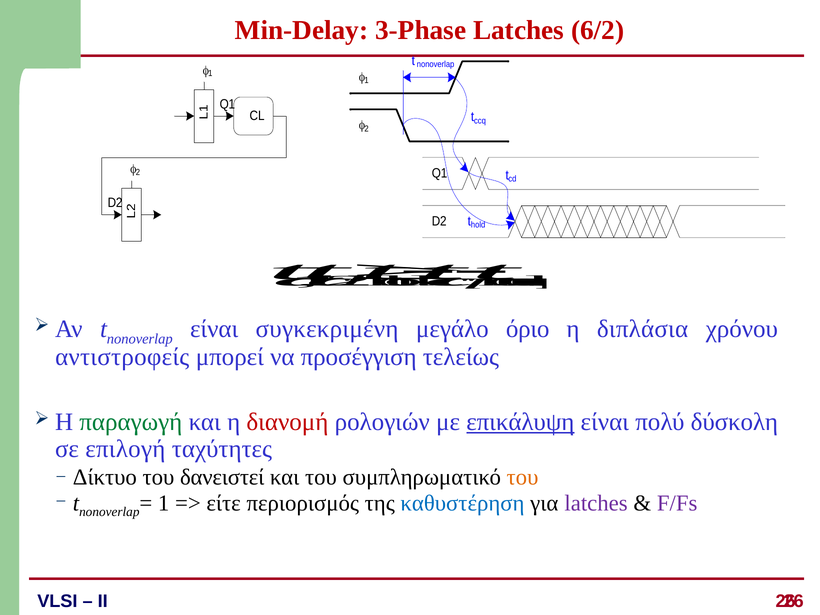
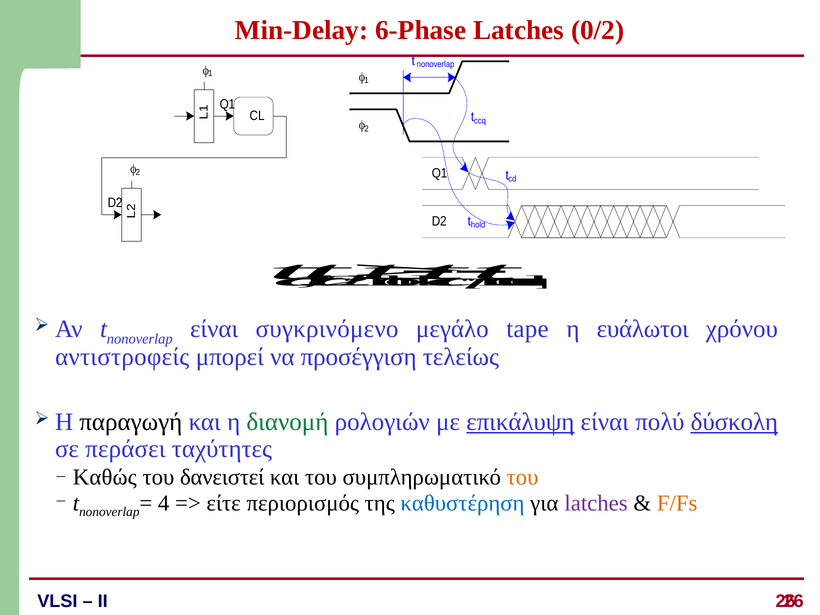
3-Phase: 3-Phase -> 6-Phase (421, 30)
6/2: 6/2 -> 0/2 (598, 30)
συγκεκριμένη: συγκεκριμένη -> συγκρινόμενο (327, 329)
όριο: όριο -> tape (527, 329)
διπλάσια: διπλάσια -> ευάλωτοι (643, 329)
παραγωγή colour: green -> black (131, 422)
διανομή colour: red -> green (287, 422)
δύσκολη underline: none -> present (734, 422)
επιλογή: επιλογή -> περάσει (125, 449)
Δίκτυο: Δίκτυο -> Καθώς (105, 477)
1: 1 -> 4 (164, 503)
F/Fs colour: purple -> orange (677, 503)
